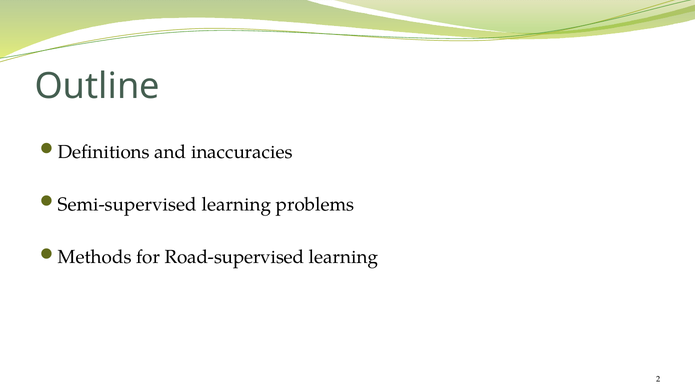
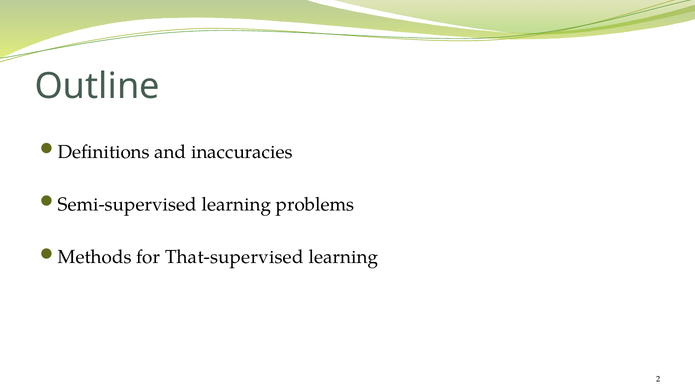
Road-supervised: Road-supervised -> That-supervised (234, 257)
